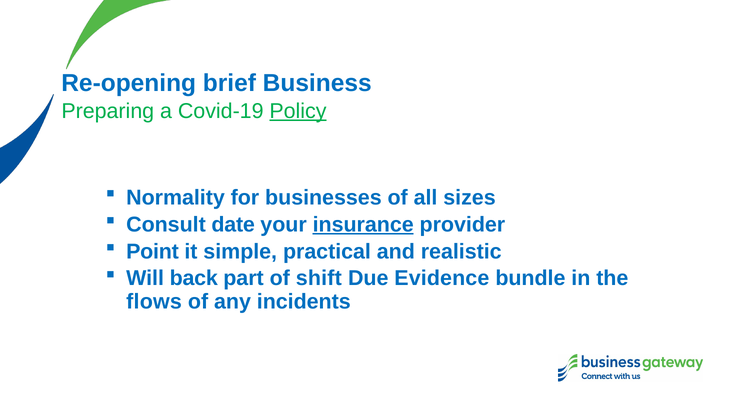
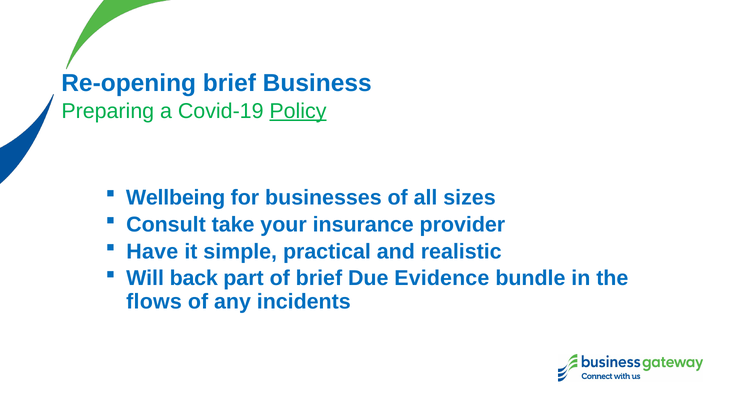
Normality: Normality -> Wellbeing (176, 197)
date: date -> take (233, 224)
insurance underline: present -> none (363, 224)
Point: Point -> Have (152, 251)
of shift: shift -> brief (319, 278)
